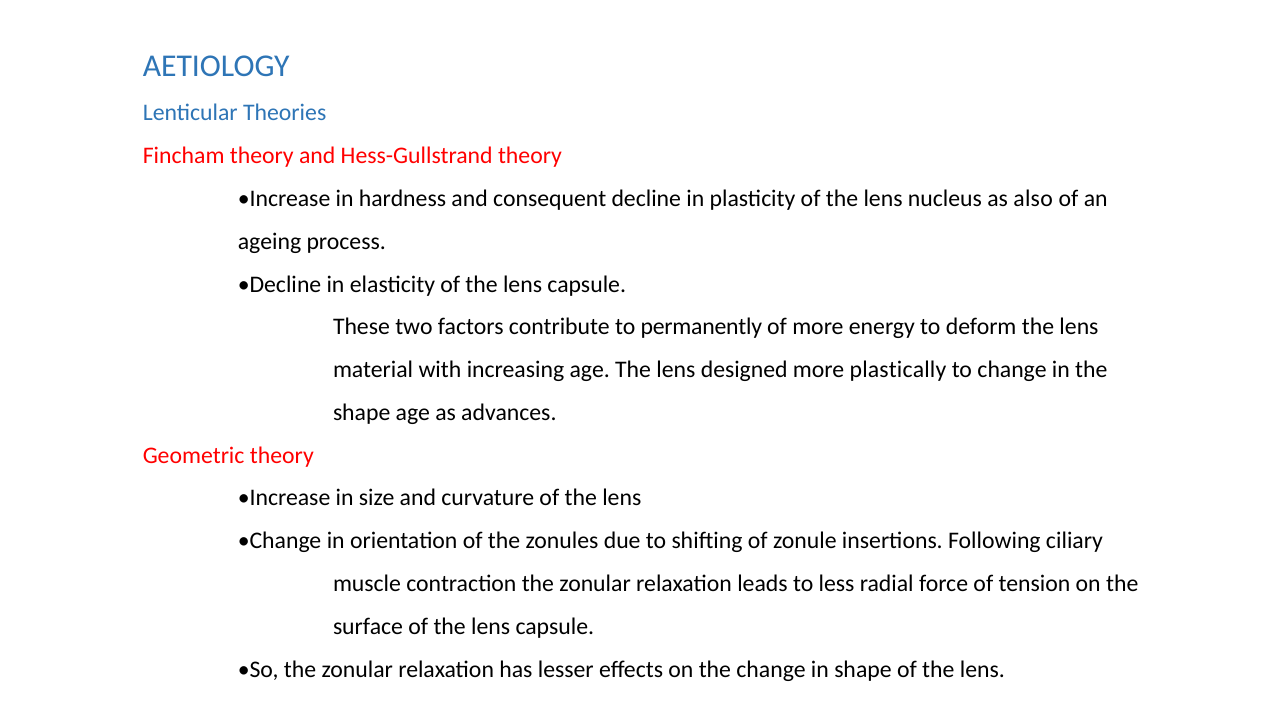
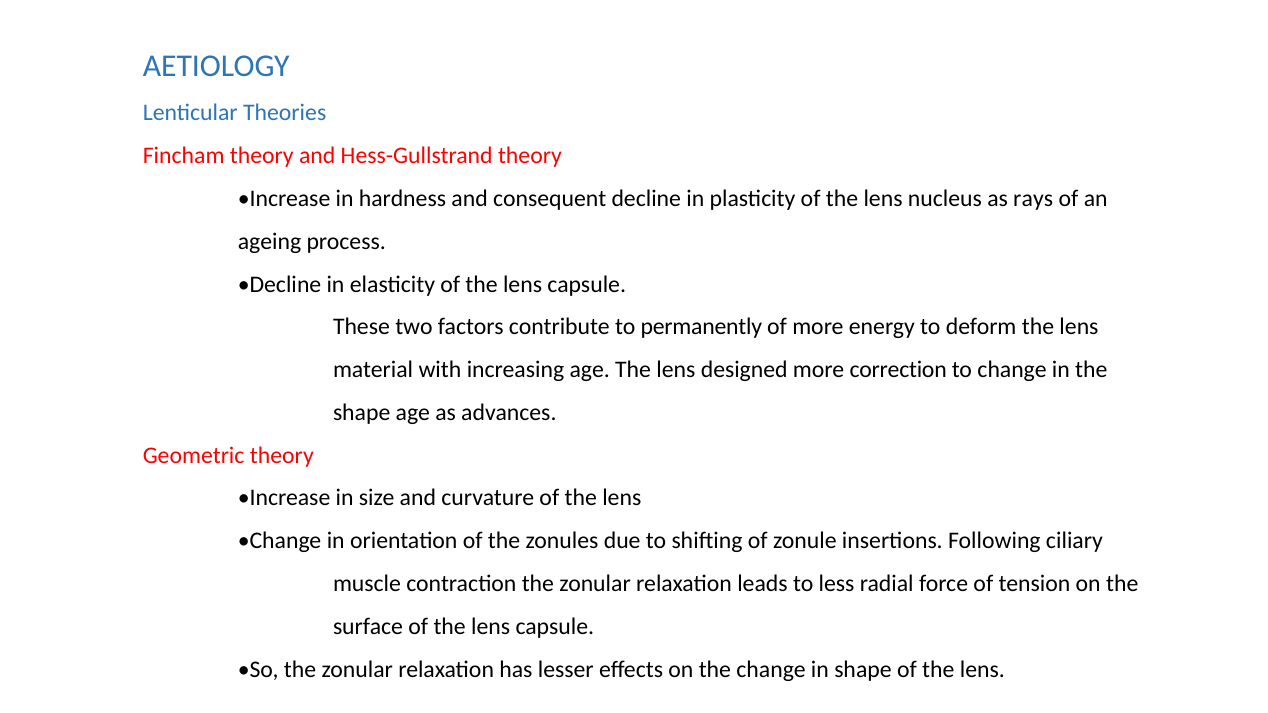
also: also -> rays (1033, 199)
plastically: plastically -> correction (898, 370)
